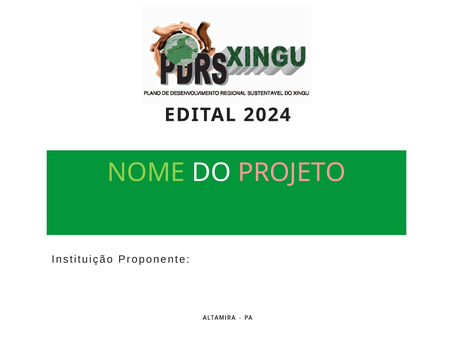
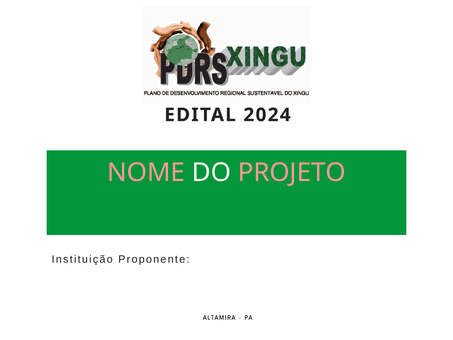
NOME colour: light green -> pink (146, 172)
